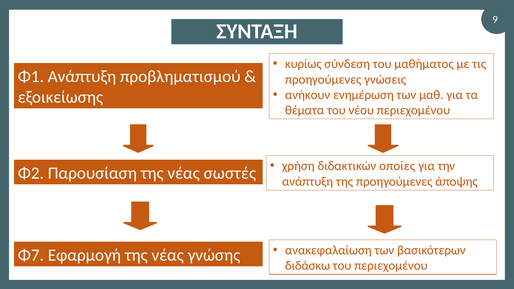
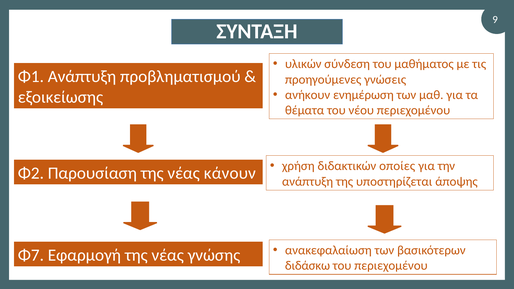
κυρίως: κυρίως -> υλικών (303, 64)
σωστές: σωστές -> κάνουν (230, 173)
της προηγούμενες: προηγούμενες -> υποστηρίζεται (394, 182)
